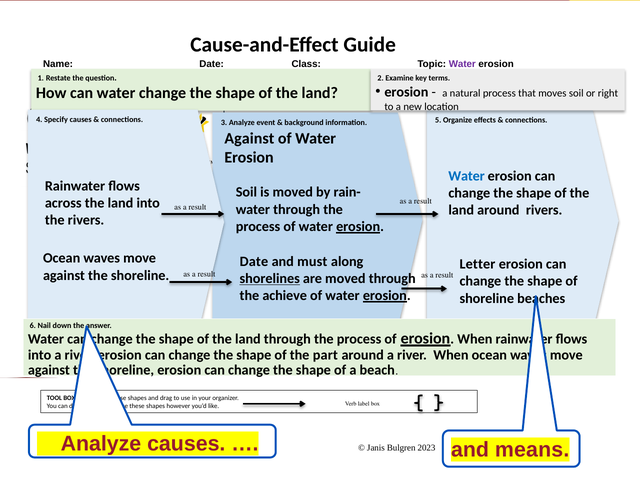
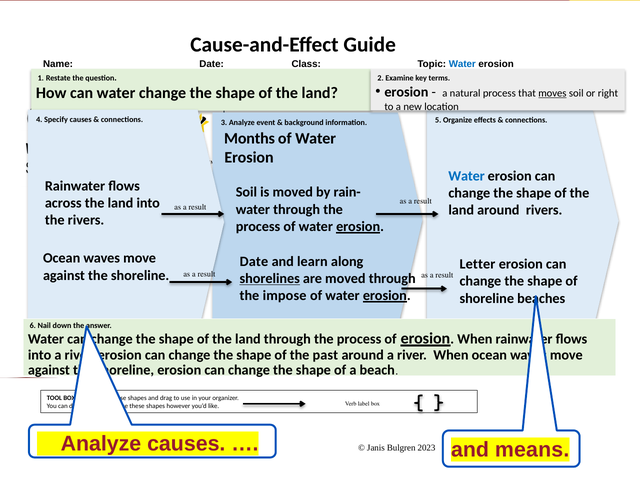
Water colour: purple -> blue (462, 64)
moves underline: none -> present (552, 93)
Against: Against -> Months (250, 138)
must: must -> learn (312, 262)
achieve: achieve -> impose (285, 296)
part: part -> past (325, 355)
